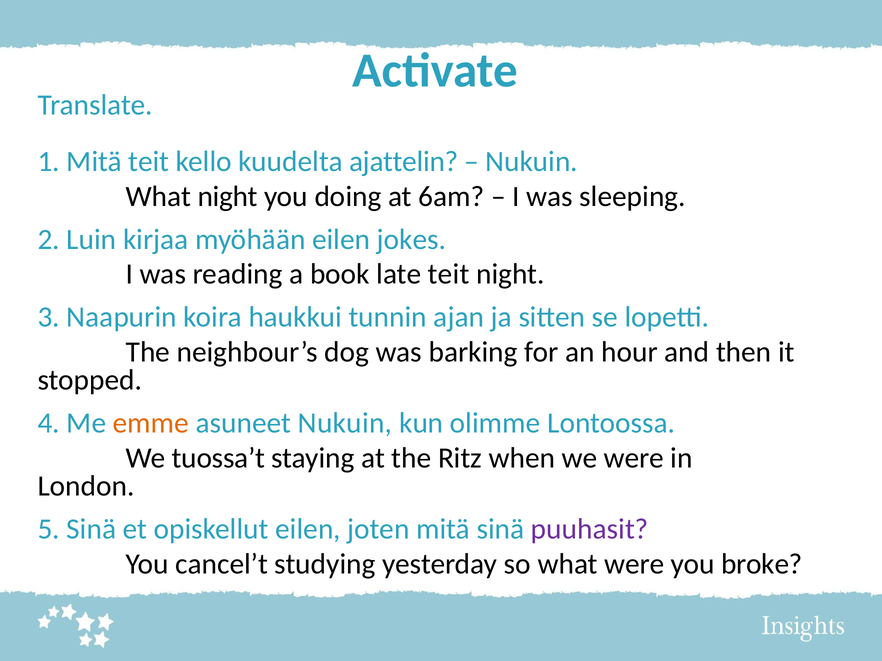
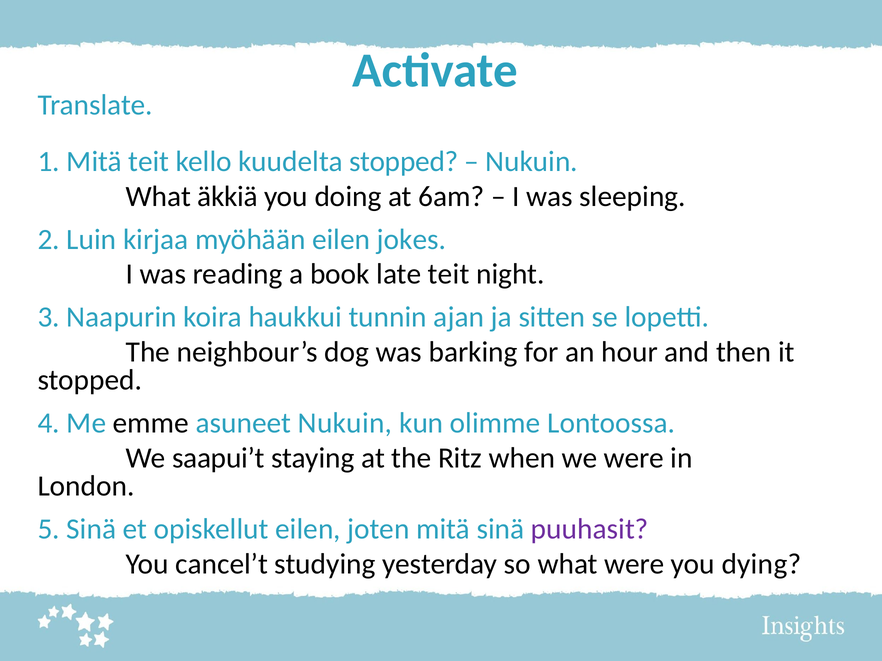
kuudelta ajattelin: ajattelin -> stopped (404, 162)
What night: night -> äkkiä (228, 197)
emme colour: orange -> black (151, 423)
tuossa’t: tuossa’t -> saapui’t (218, 458)
broke: broke -> dying (762, 564)
